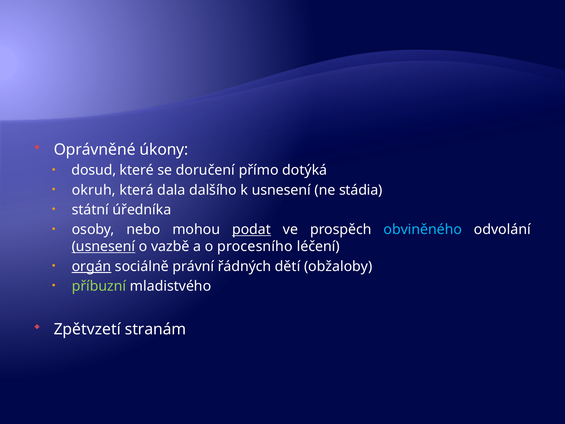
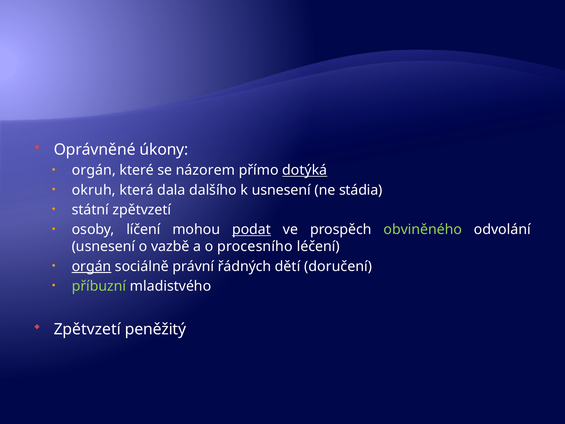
dosud: dosud -> orgán (94, 170)
doručení: doručení -> názorem (205, 170)
dotýká underline: none -> present (305, 170)
státní úředníka: úředníka -> zpětvzetí (142, 210)
nebo: nebo -> líčení (143, 229)
obviněného colour: light blue -> light green (423, 229)
usnesení underline: present -> none (103, 246)
obžaloby: obžaloby -> doručení (338, 266)
stranám: stranám -> peněžitý (156, 329)
